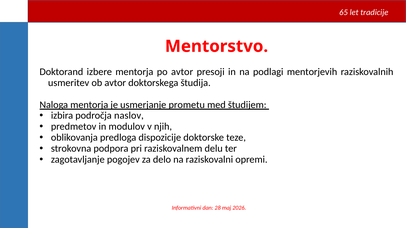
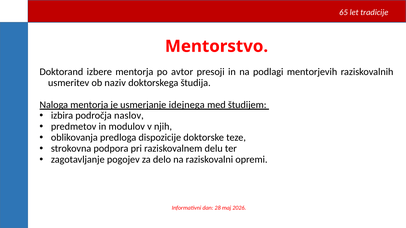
ob avtor: avtor -> naziv (115, 83)
prometu: prometu -> idejnega (187, 105)
